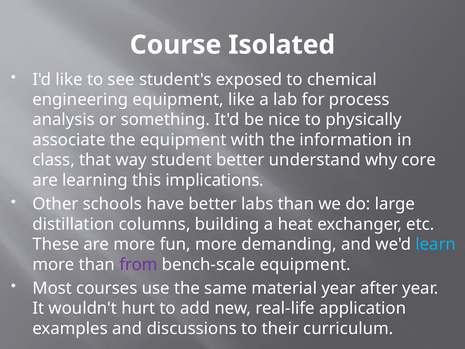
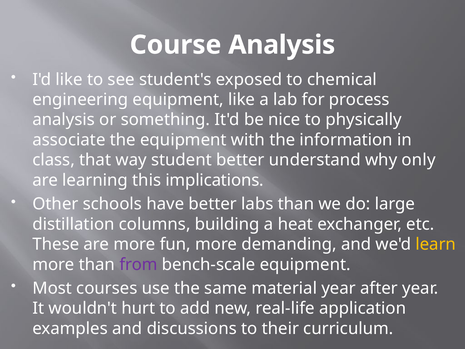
Course Isolated: Isolated -> Analysis (282, 45)
core: core -> only (419, 160)
learn colour: light blue -> yellow (436, 244)
